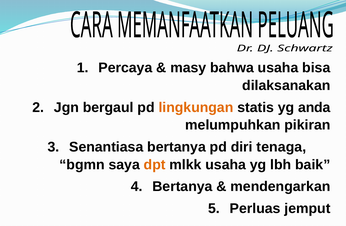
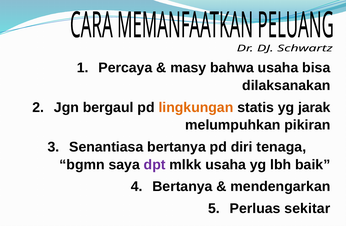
anda: anda -> jarak (314, 108)
dpt colour: orange -> purple (155, 165)
jemput: jemput -> sekitar (307, 209)
